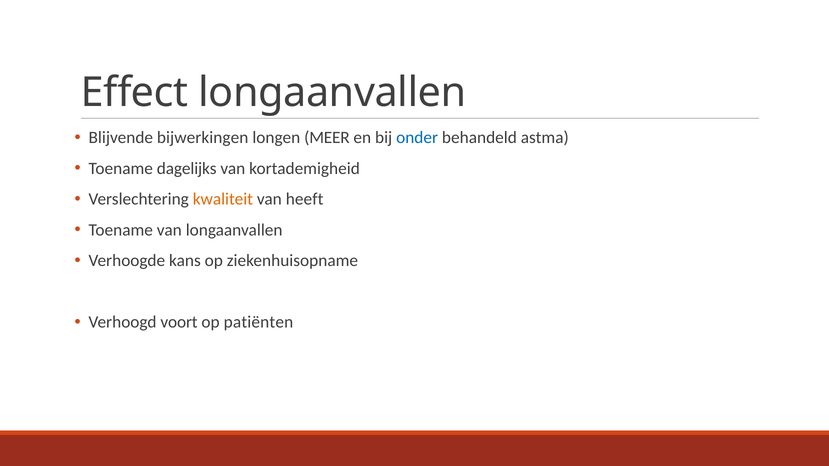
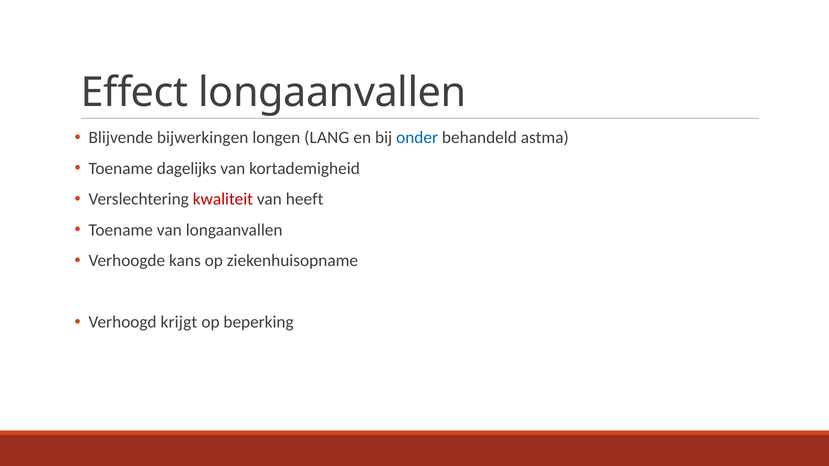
MEER: MEER -> LANG (327, 138)
kwaliteit colour: orange -> red (223, 199)
voort: voort -> krijgt (179, 322)
patiënten: patiënten -> beperking (259, 322)
